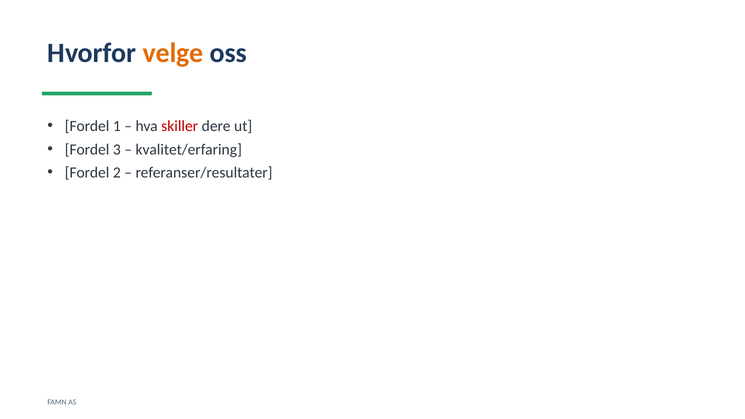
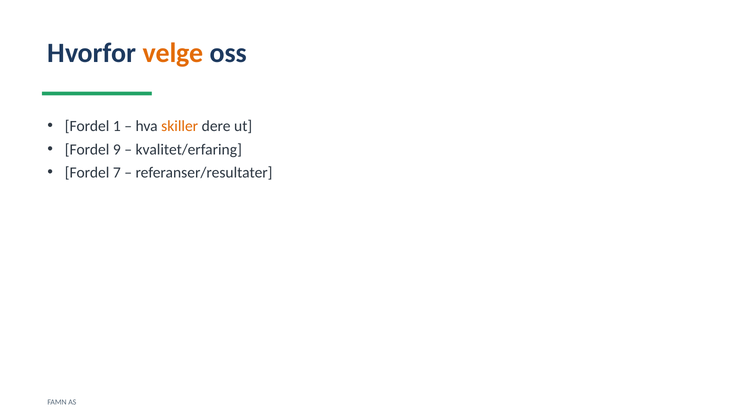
skiller colour: red -> orange (180, 126)
3: 3 -> 9 (117, 149)
2: 2 -> 7 (117, 173)
